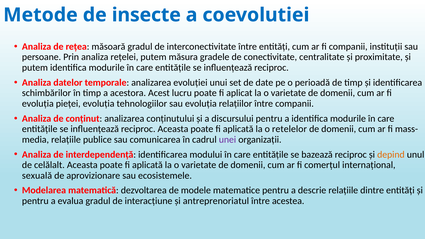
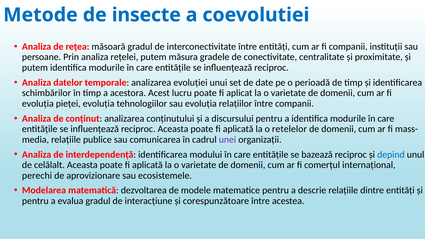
depind colour: orange -> blue (391, 155)
sexuală: sexuală -> perechi (37, 176)
antreprenoriatul: antreprenoriatul -> corespunzătoare (216, 201)
